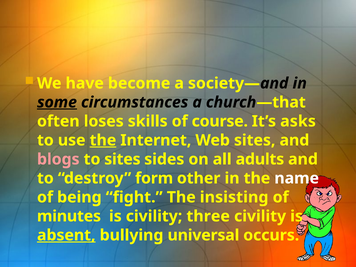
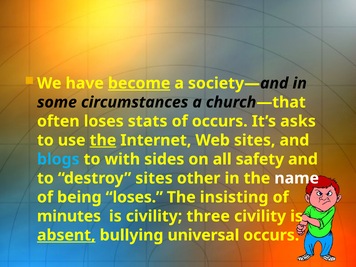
become underline: none -> present (139, 83)
some underline: present -> none (57, 102)
skills: skills -> stats (148, 121)
of course: course -> occurs (220, 121)
blogs colour: pink -> light blue (58, 159)
to sites: sites -> with (122, 159)
adults: adults -> safety (260, 159)
destroy form: form -> sites (154, 178)
being fight: fight -> loses (134, 197)
